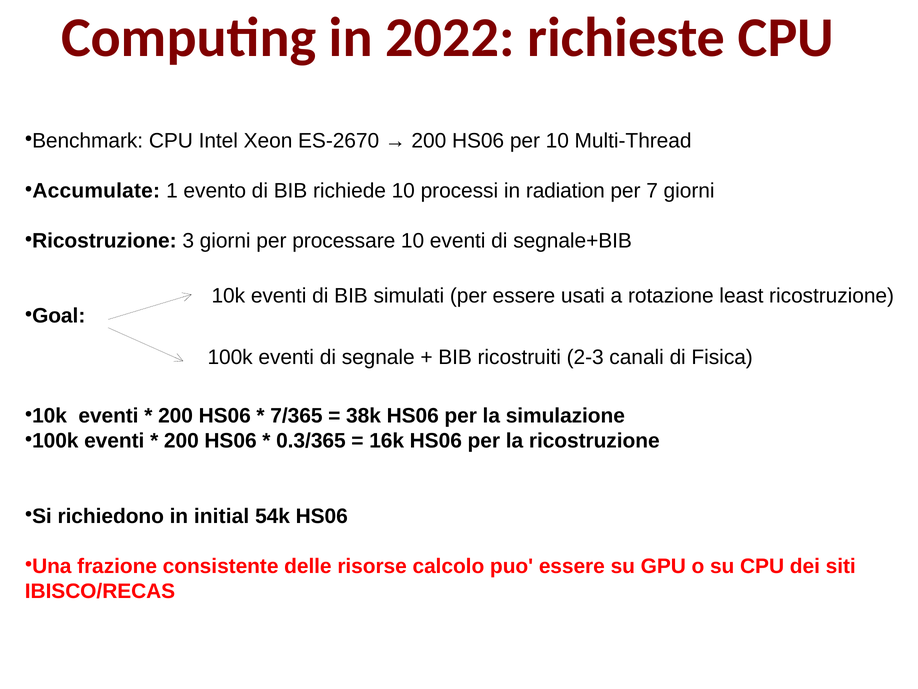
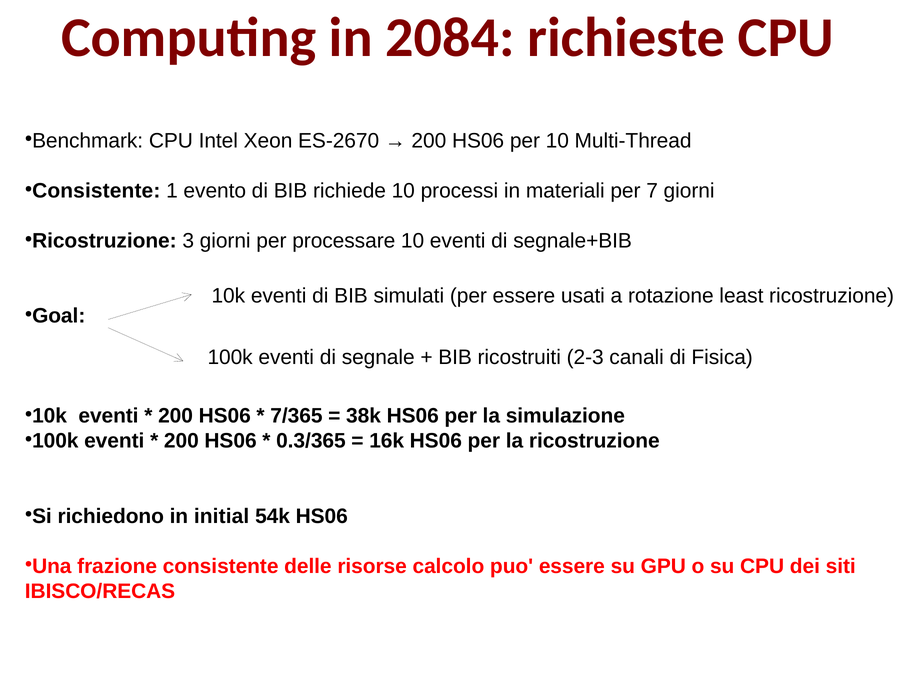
2022: 2022 -> 2084 (450, 38)
Accumulate: Accumulate -> Consistente (96, 191)
radiation: radiation -> materiali (565, 191)
